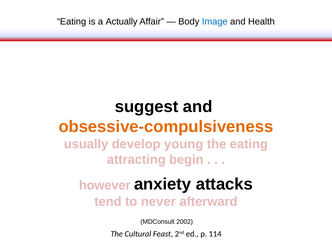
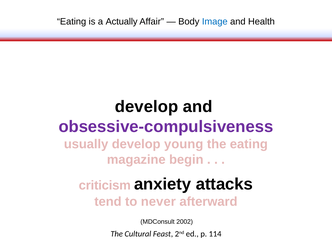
suggest: suggest -> develop (147, 107)
obsessive-compulsiveness colour: orange -> purple (166, 127)
attracting: attracting -> magazine (136, 160)
however: however -> criticism (105, 185)
